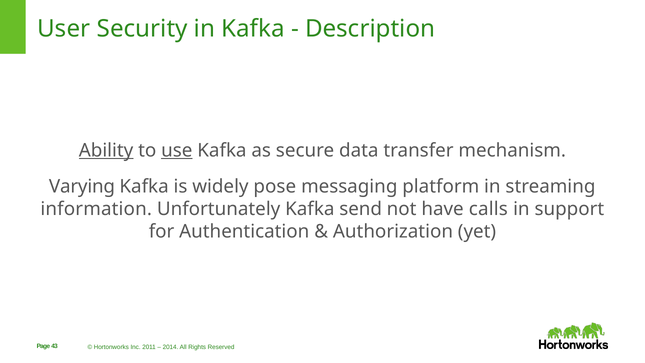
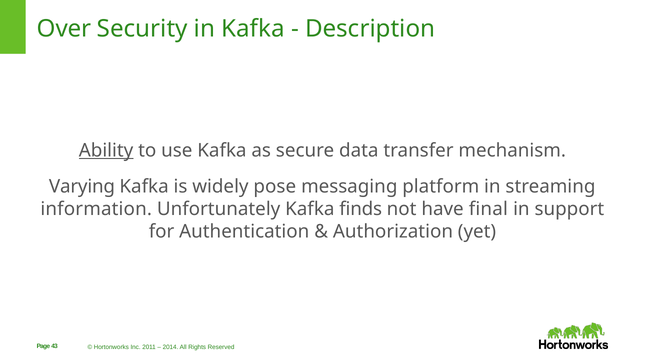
User: User -> Over (64, 29)
use underline: present -> none (177, 150)
send: send -> finds (361, 209)
calls: calls -> final (488, 209)
